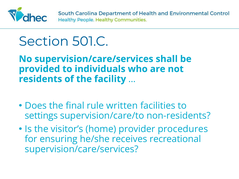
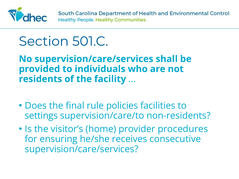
written: written -> policies (122, 106)
recreational: recreational -> consecutive (175, 139)
